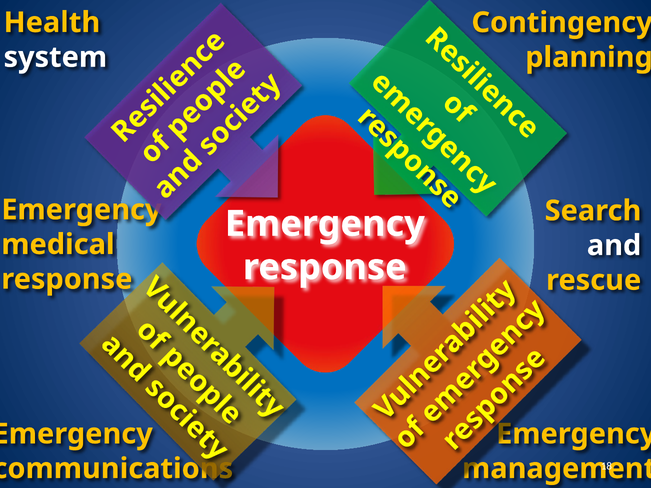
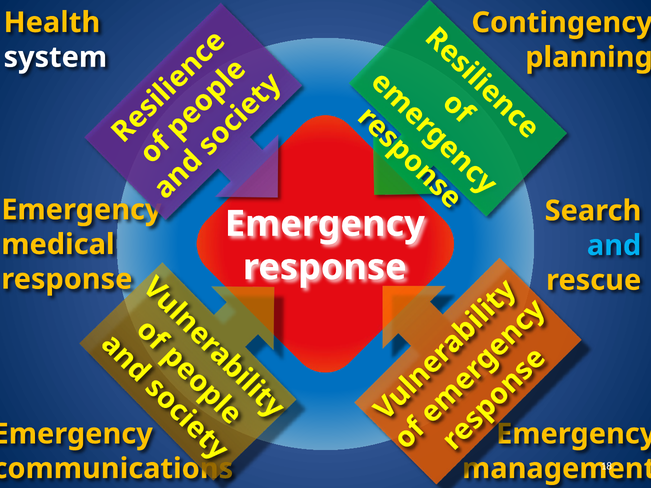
and colour: white -> light blue (614, 246)
